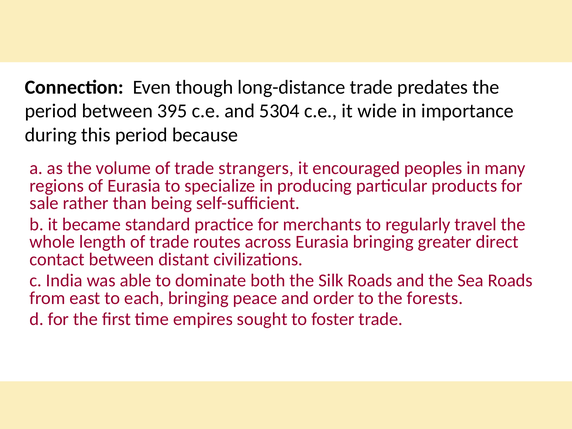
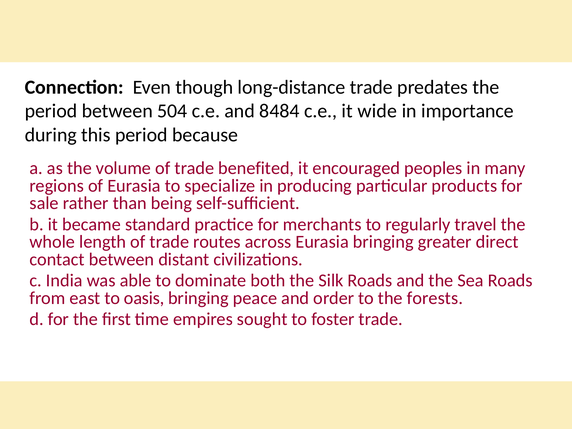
395: 395 -> 504 (172, 111)
5304: 5304 -> 8484 (279, 111)
strangers: strangers -> benefited (256, 168)
each: each -> oasis (144, 298)
